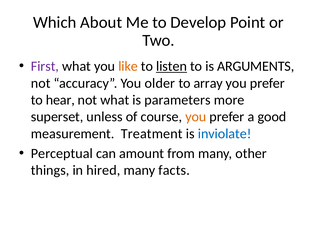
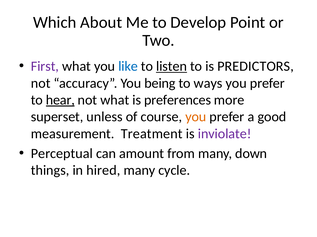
like colour: orange -> blue (128, 67)
ARGUMENTS: ARGUMENTS -> PREDICTORS (256, 67)
older: older -> being (160, 83)
array: array -> ways (208, 83)
hear underline: none -> present (60, 100)
parameters: parameters -> preferences (178, 100)
inviolate colour: blue -> purple (225, 134)
other: other -> down (251, 154)
facts: facts -> cycle (174, 171)
